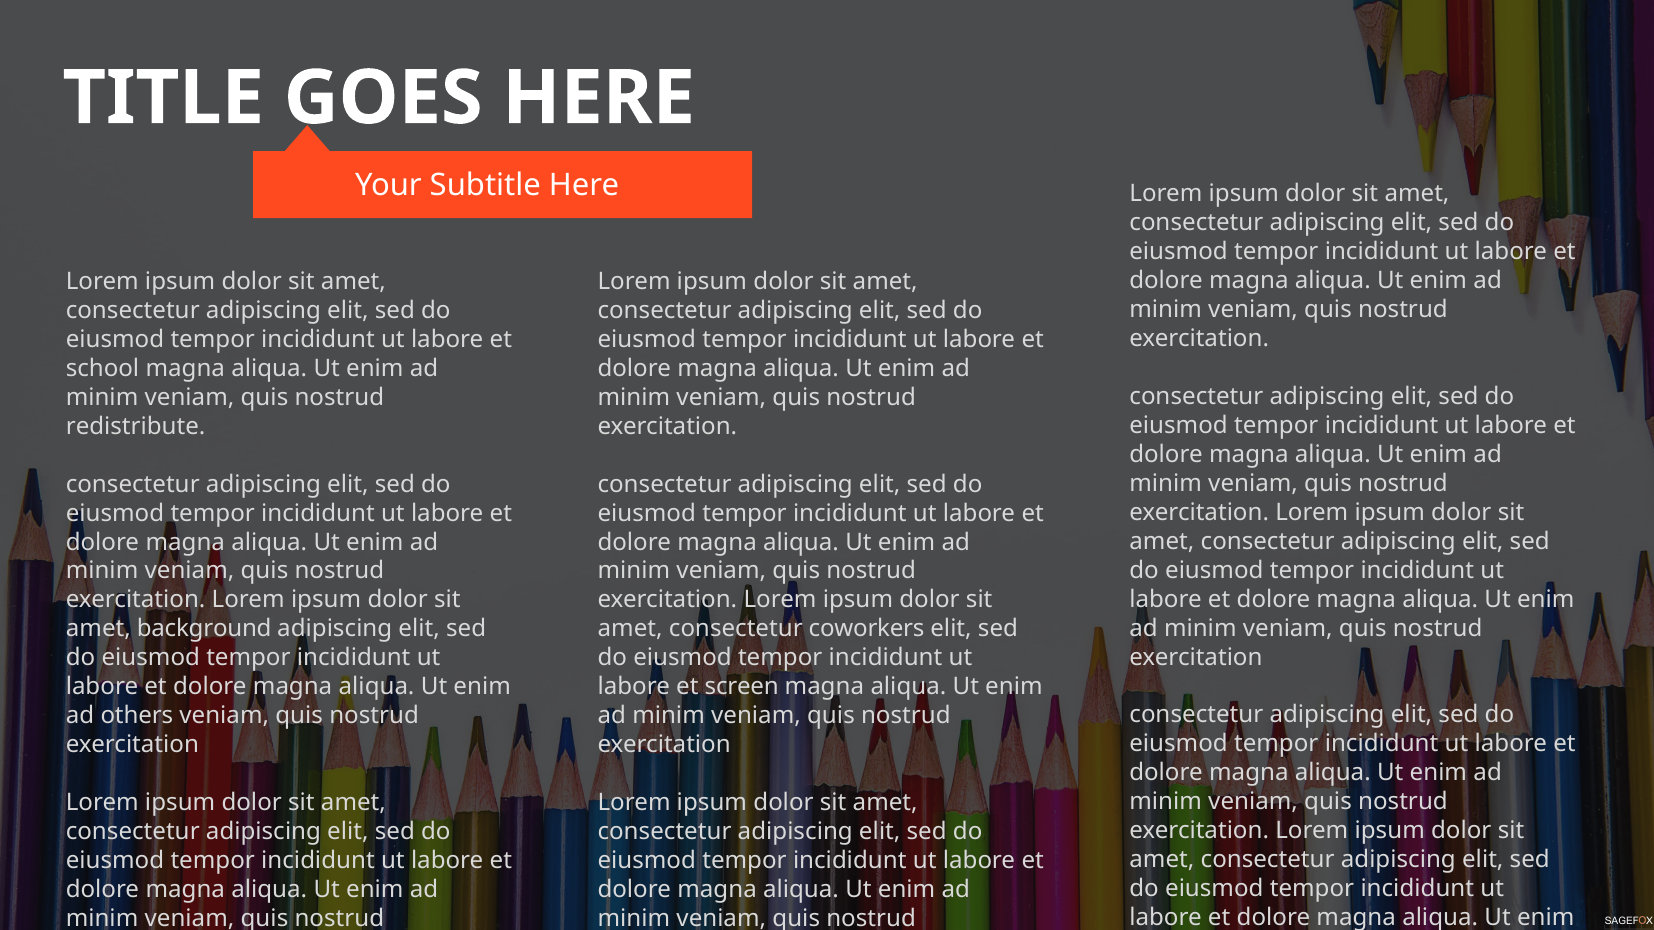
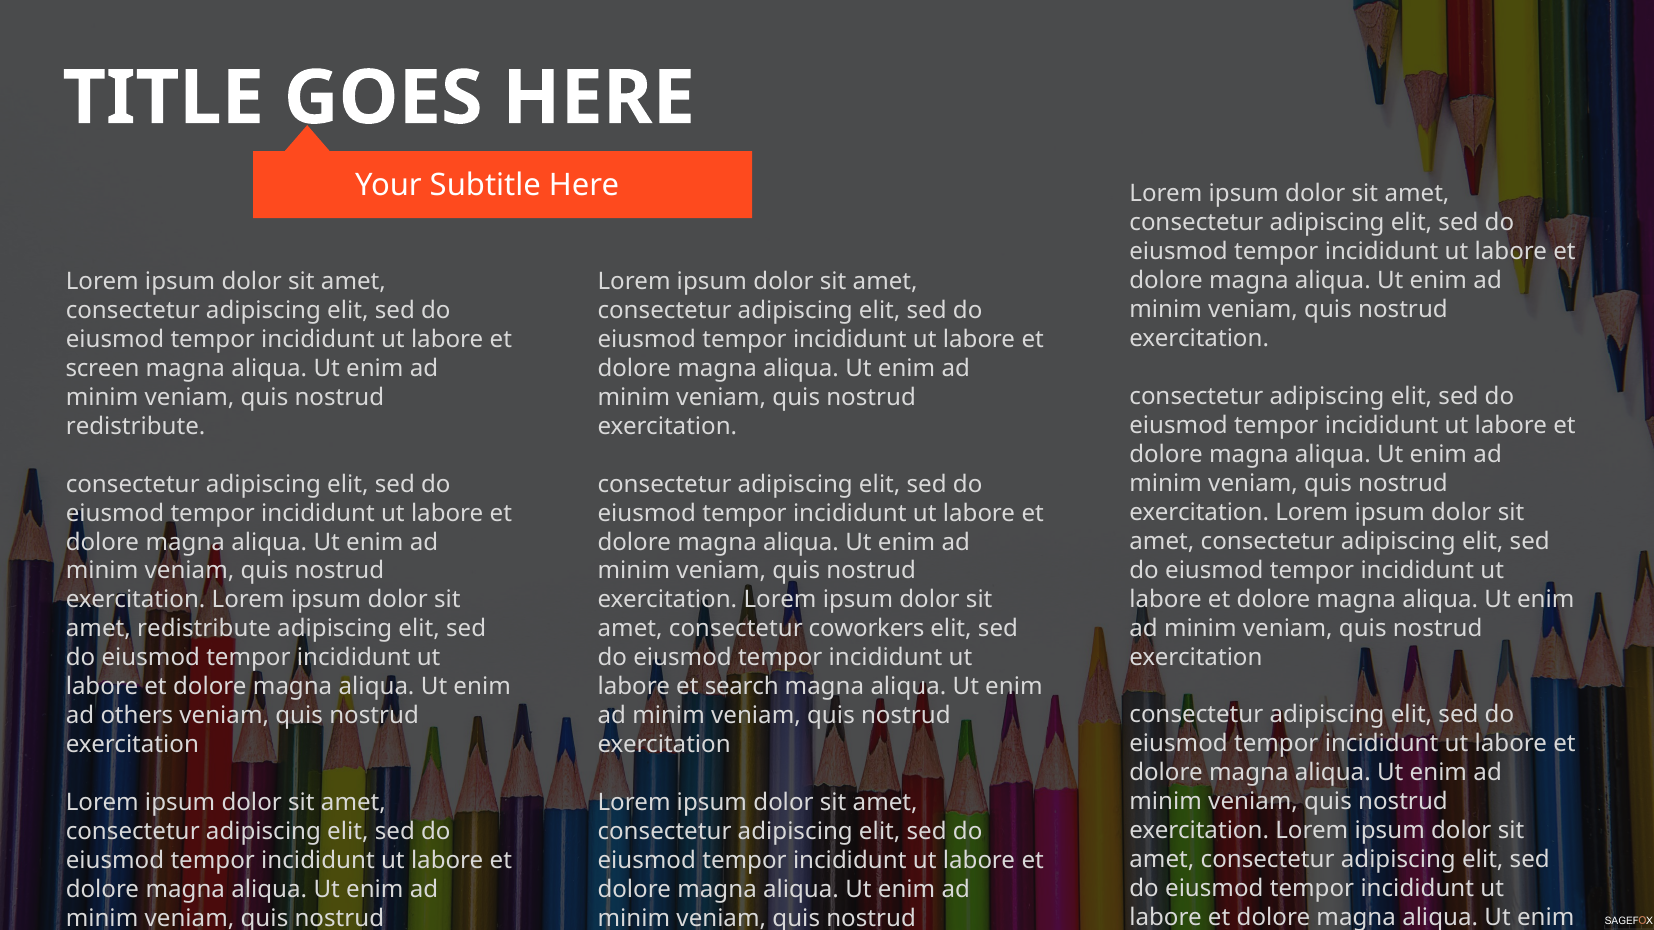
school: school -> screen (103, 369)
amet background: background -> redistribute (204, 629)
screen: screen -> search (742, 687)
